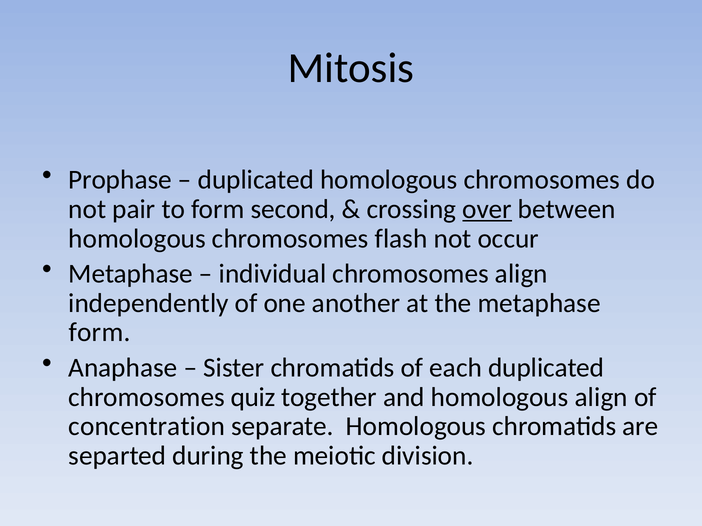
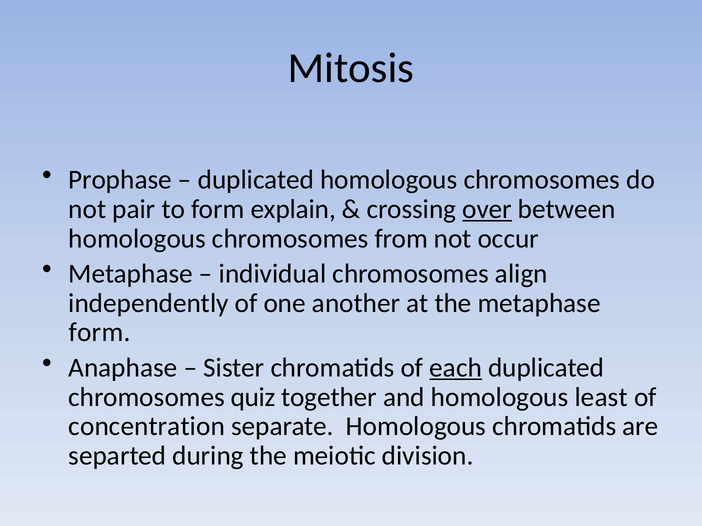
second: second -> explain (293, 209)
flash: flash -> from (401, 239)
each underline: none -> present (456, 368)
homologous align: align -> least (601, 397)
